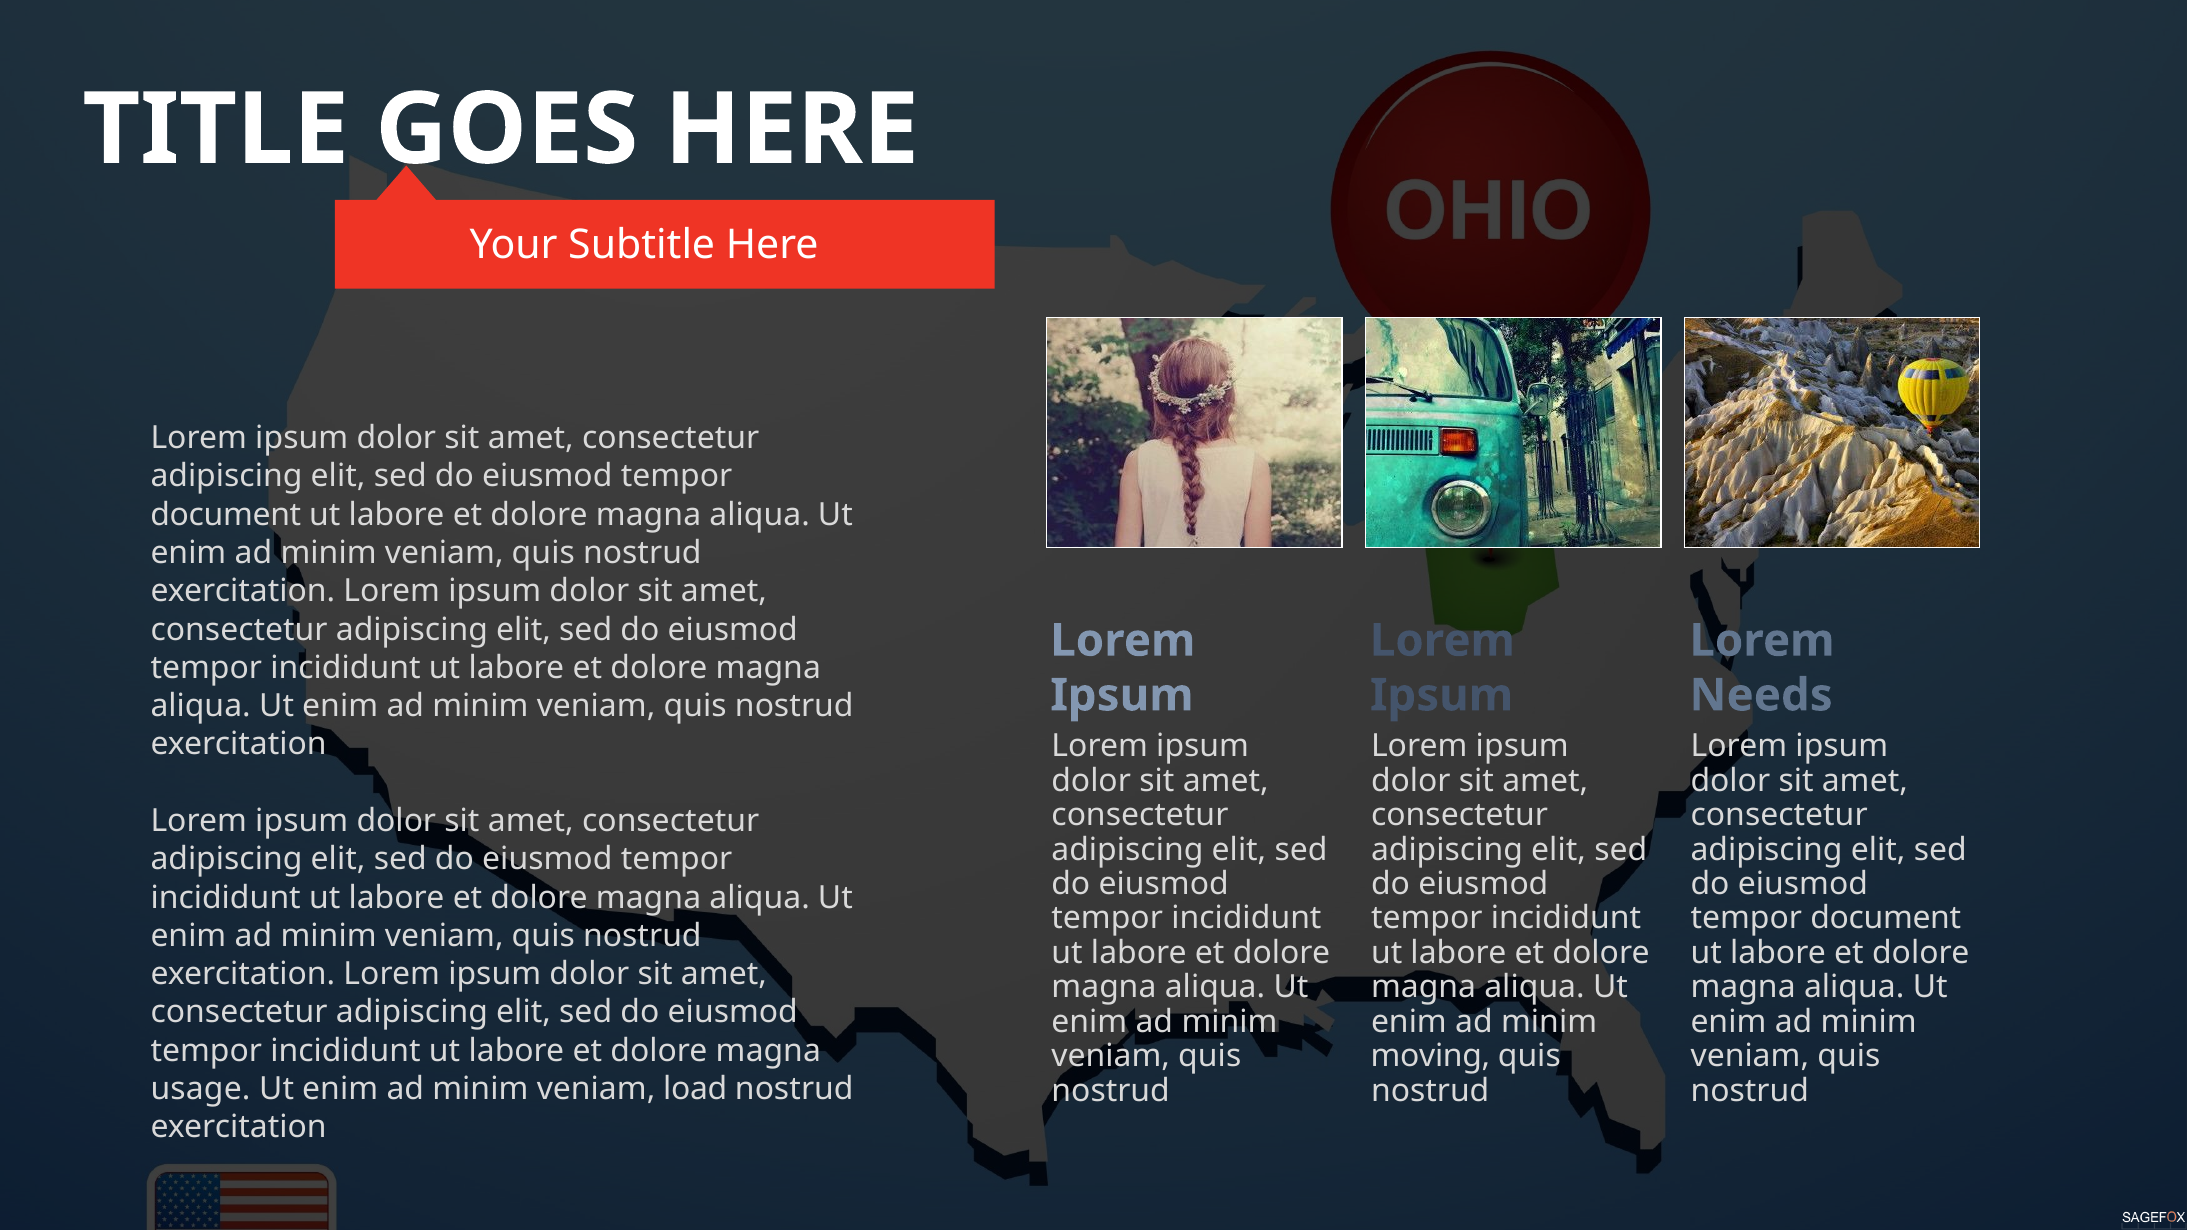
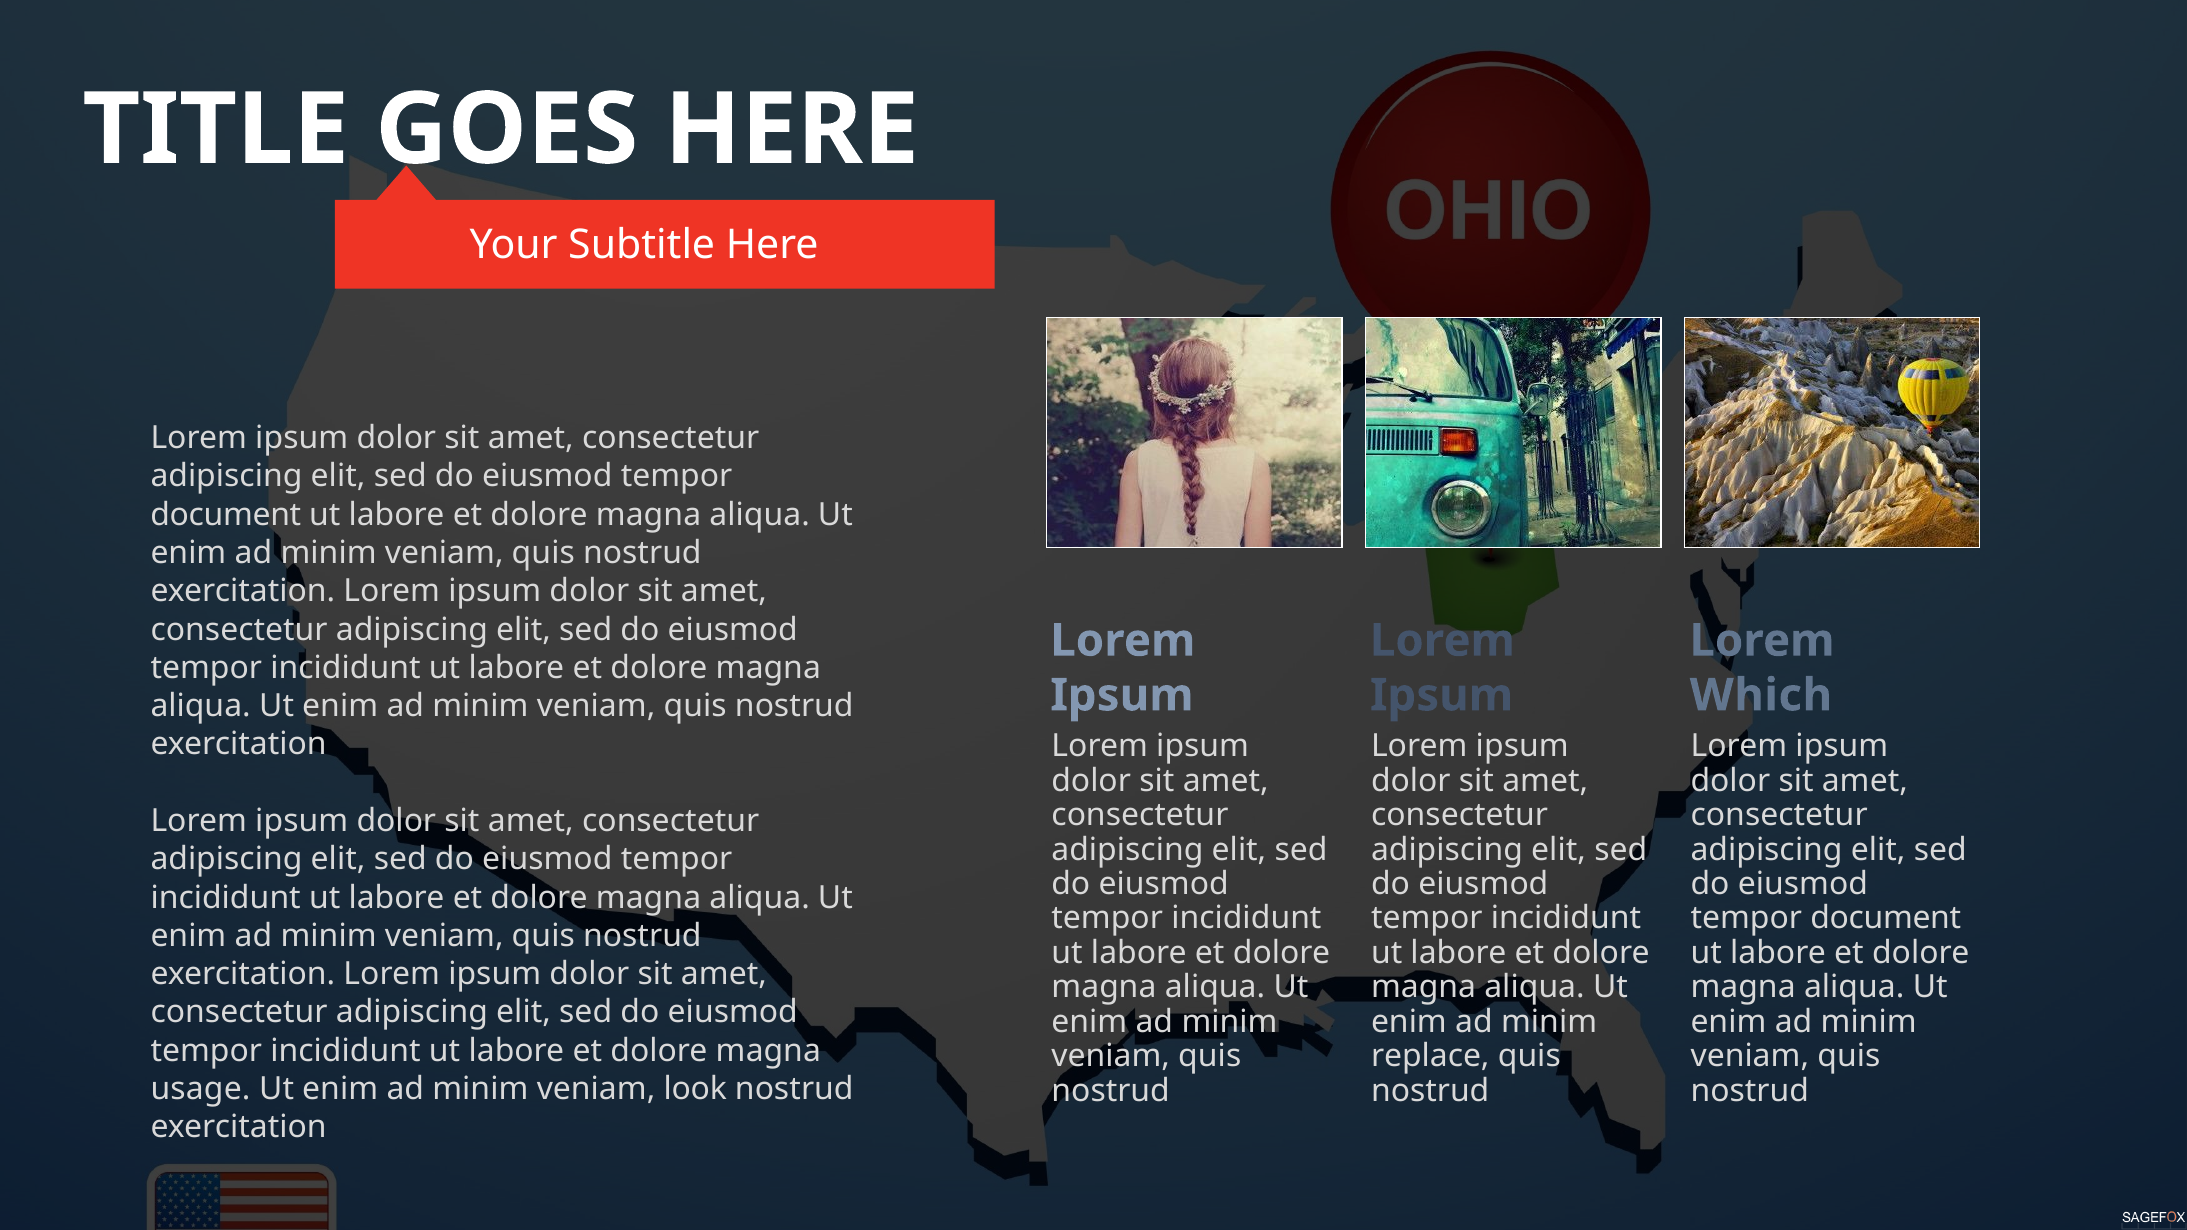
Needs: Needs -> Which (1761, 695)
moving: moving -> replace (1430, 1057)
load: load -> look (695, 1089)
